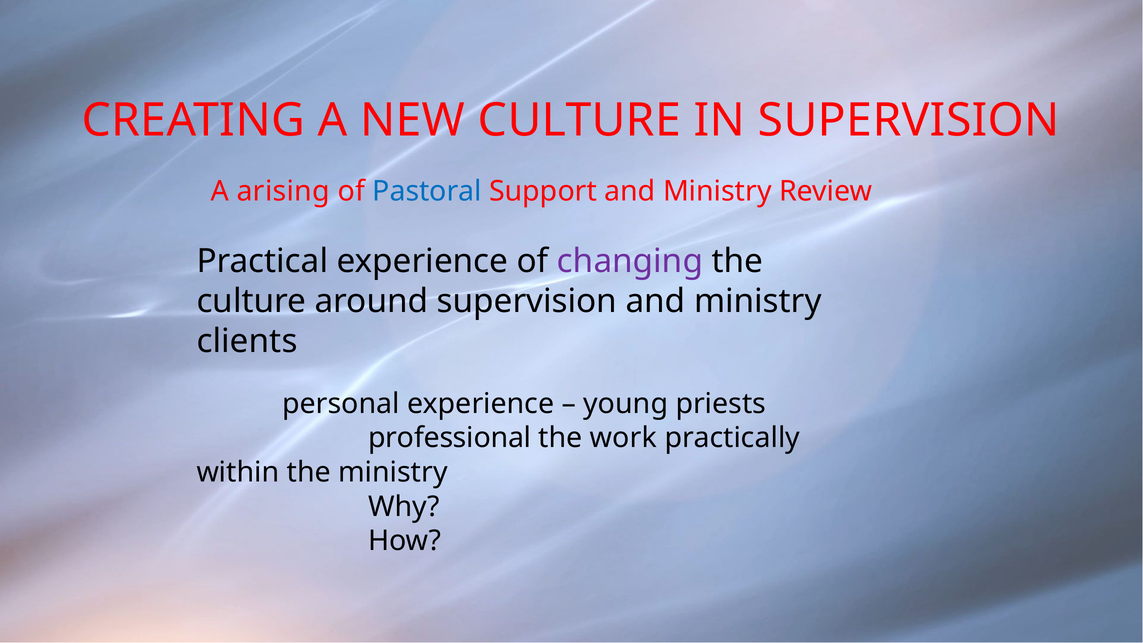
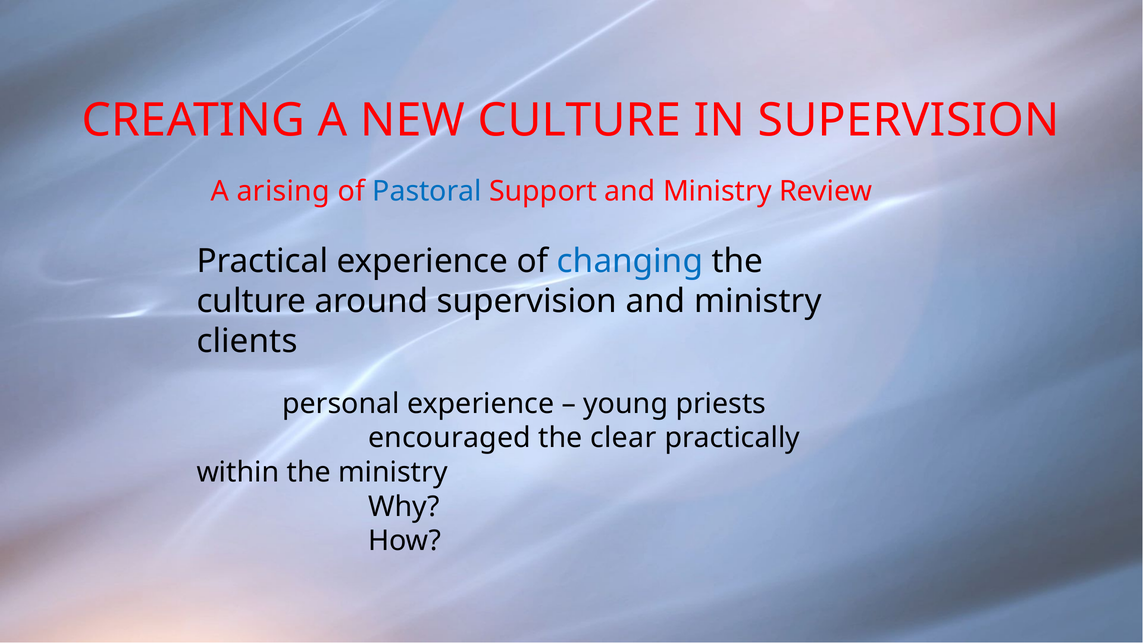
changing colour: purple -> blue (630, 261)
professional: professional -> encouraged (449, 438)
work: work -> clear (623, 438)
